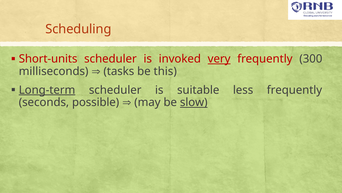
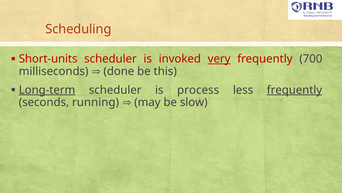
300: 300 -> 700 (311, 59)
tasks: tasks -> done (119, 71)
suitable: suitable -> process (198, 90)
frequently underline: none -> present (294, 90)
possible: possible -> running (96, 102)
slow underline: present -> none (194, 102)
